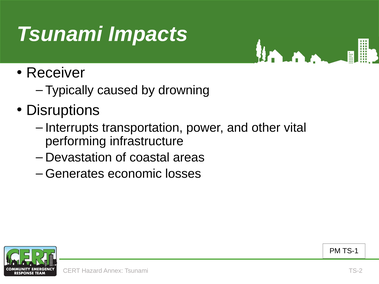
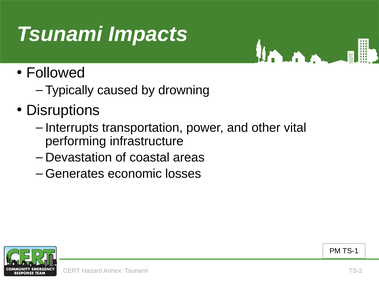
Receiver: Receiver -> Followed (56, 73)
